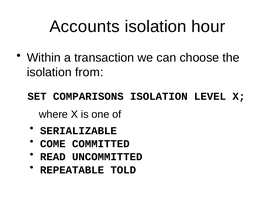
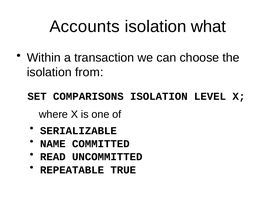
hour: hour -> what (208, 27)
COME: COME -> NAME (53, 144)
TOLD: TOLD -> TRUE (123, 170)
